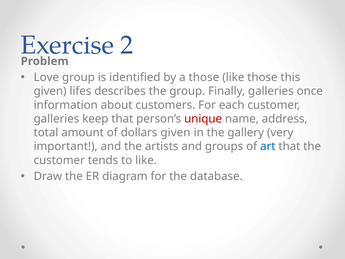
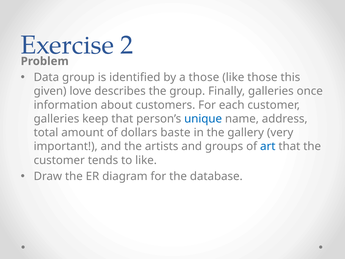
Love: Love -> Data (46, 77)
lifes: lifes -> love (80, 91)
unique colour: red -> blue (203, 119)
dollars given: given -> baste (175, 132)
